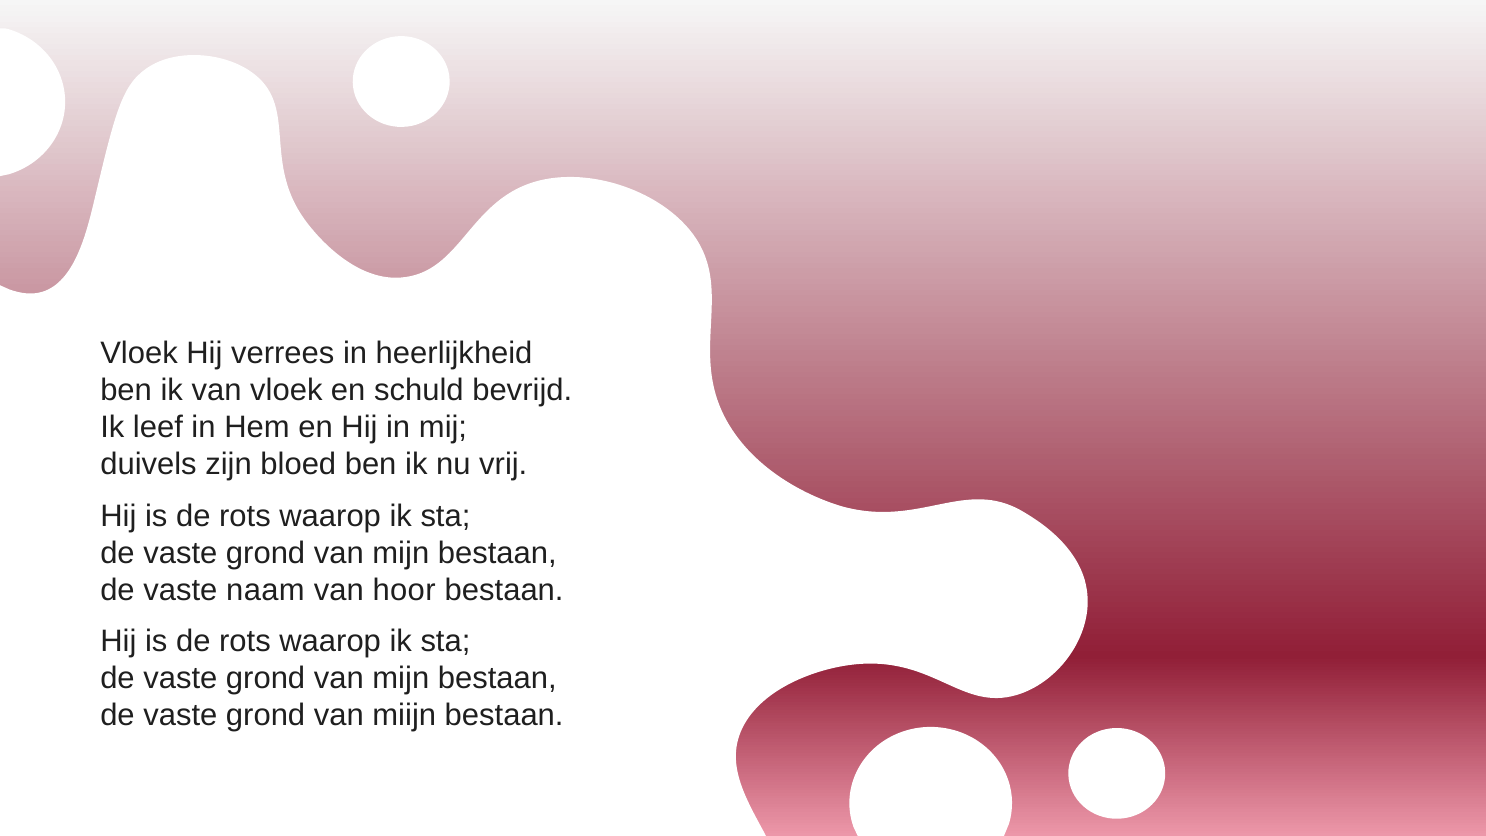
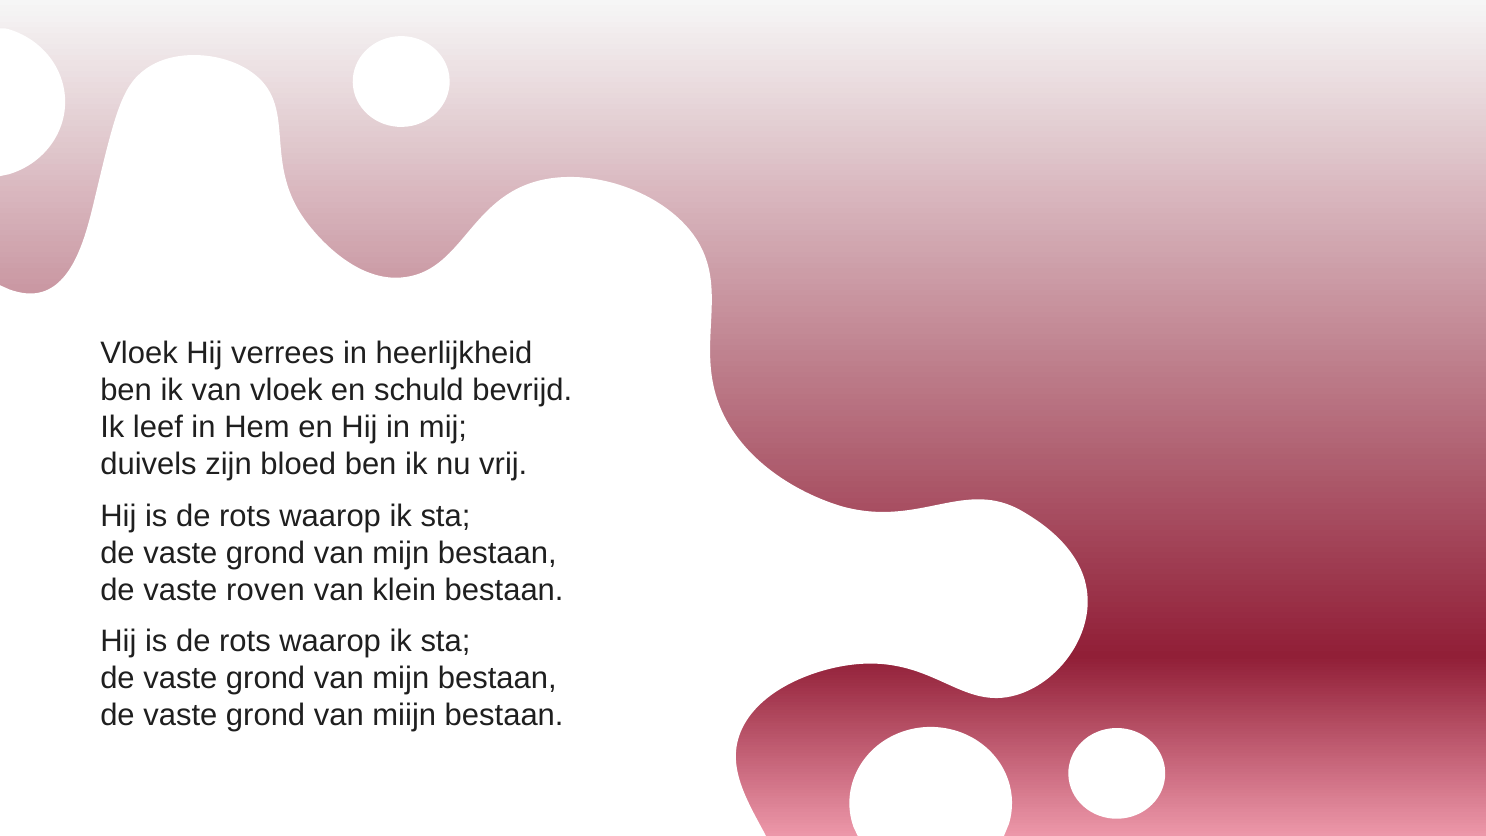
naam: naam -> roven (265, 590)
hoor: hoor -> klein (404, 590)
